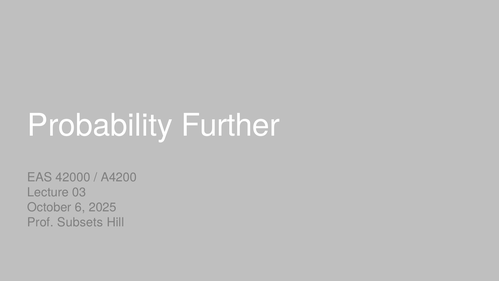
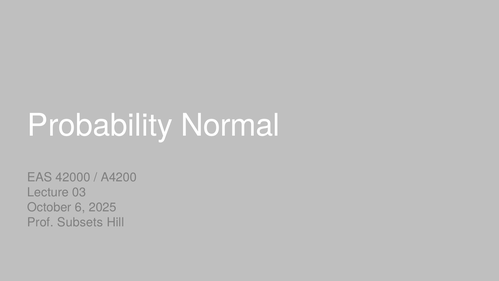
Further: Further -> Normal (230, 125)
